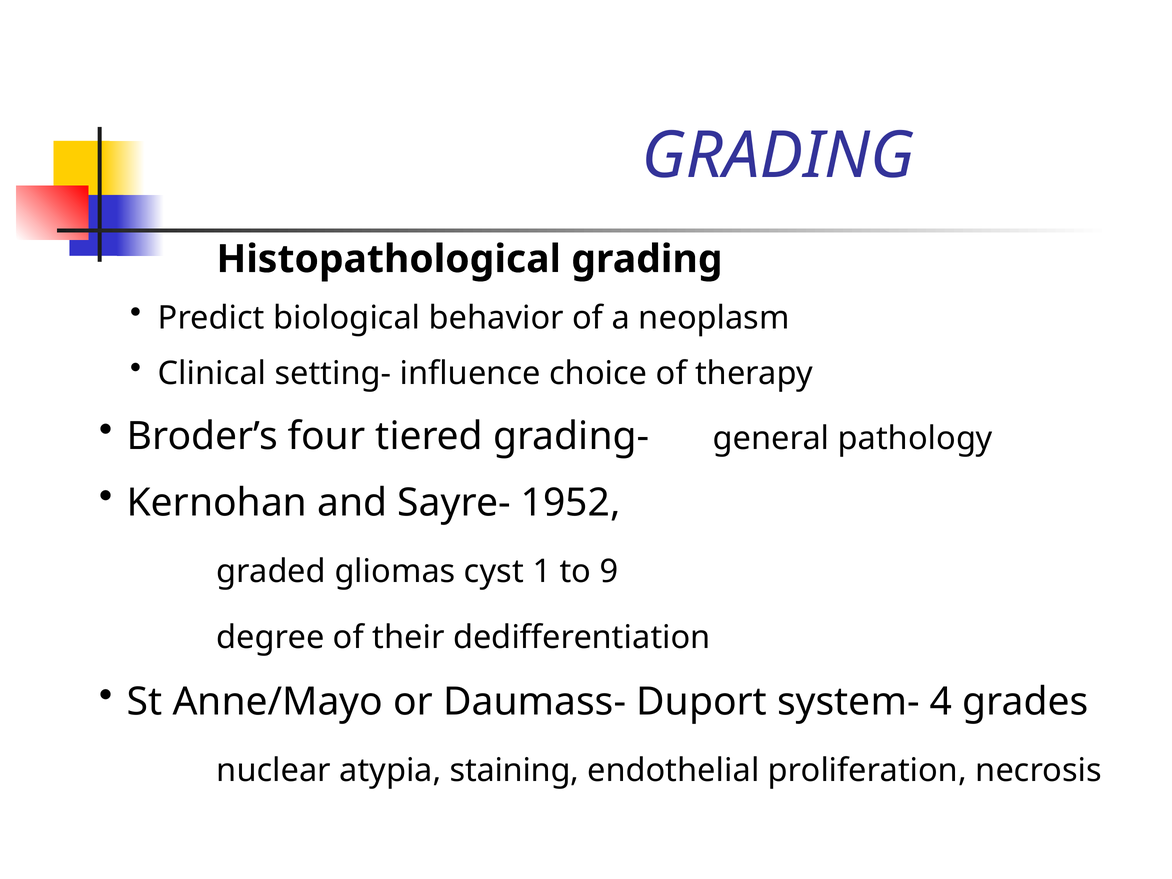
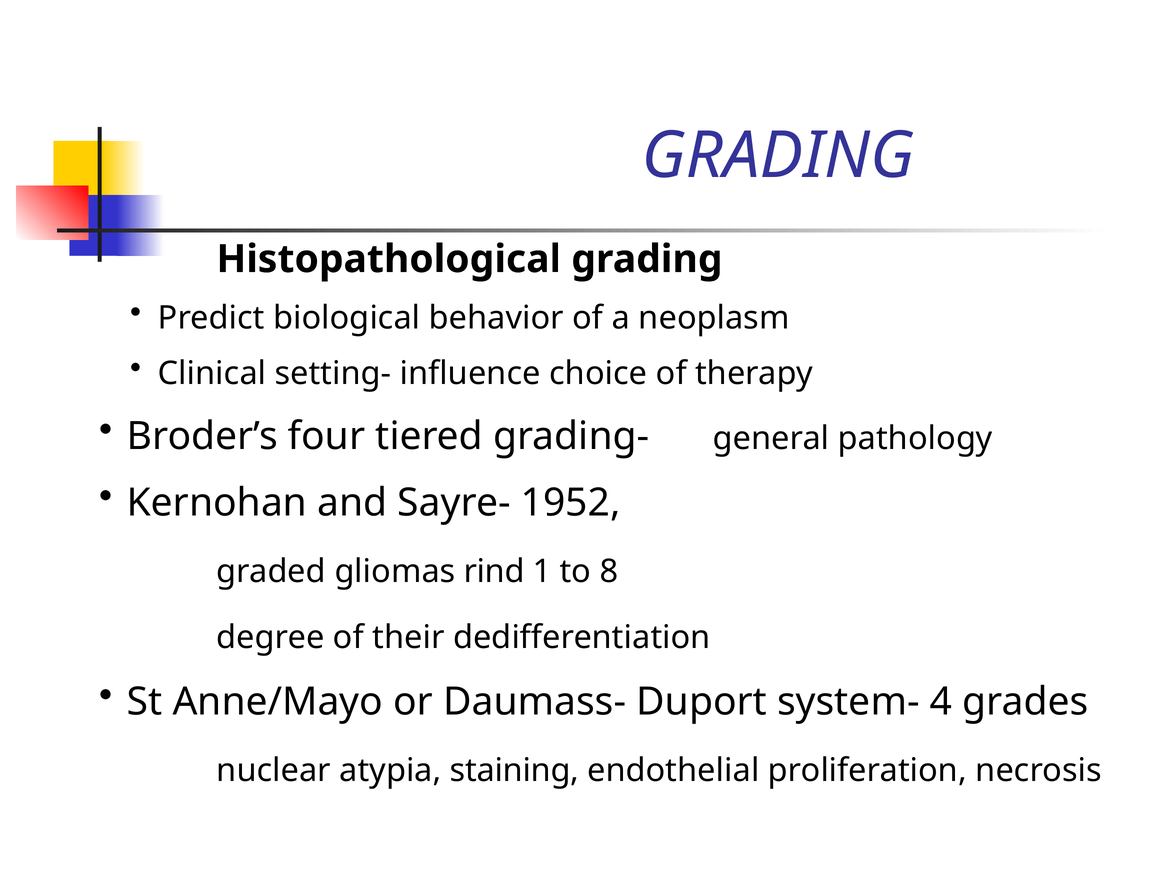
cyst: cyst -> rind (494, 571)
9: 9 -> 8 (609, 571)
